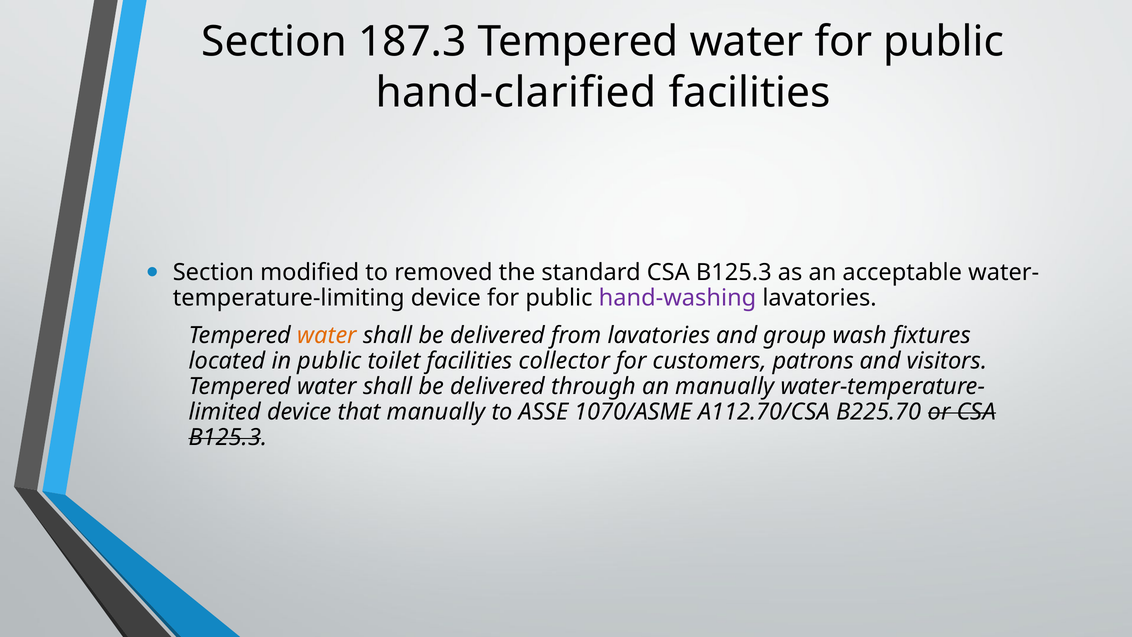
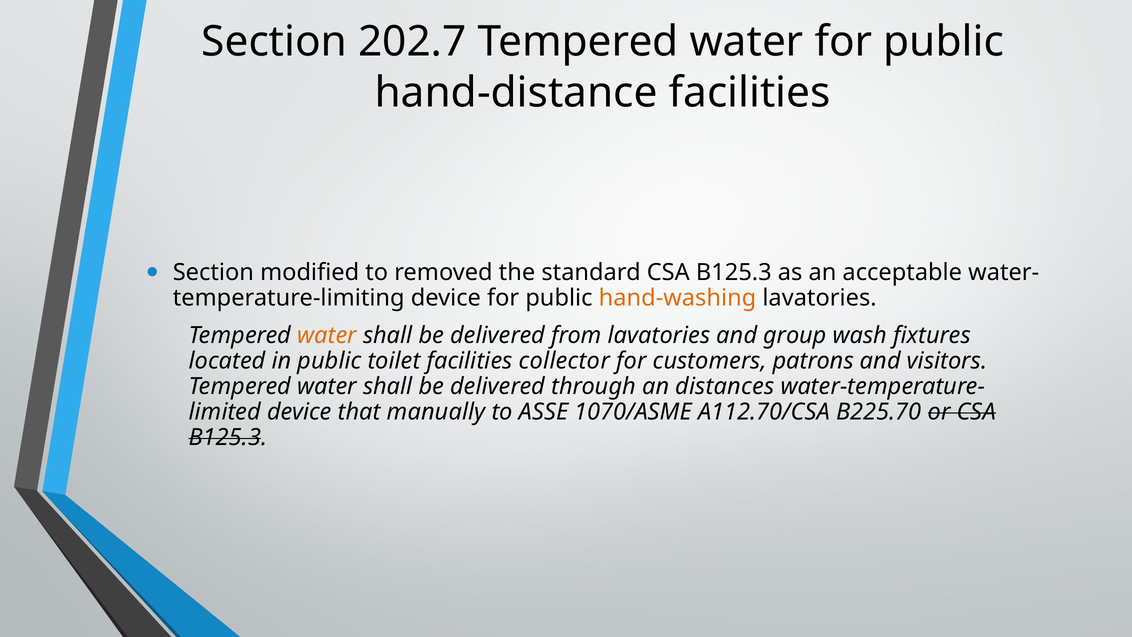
187.3: 187.3 -> 202.7 (412, 42)
hand-clarified: hand-clarified -> hand-distance (516, 93)
hand-washing colour: purple -> orange (677, 298)
an manually: manually -> distances (725, 386)
